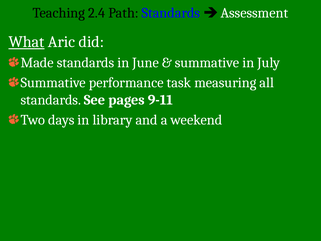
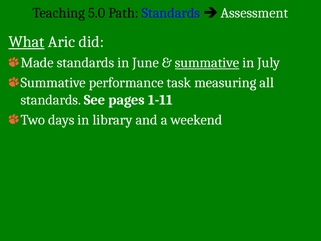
2.4: 2.4 -> 5.0 (97, 13)
summative underline: none -> present (207, 63)
9-11: 9-11 -> 1-11 (160, 100)
